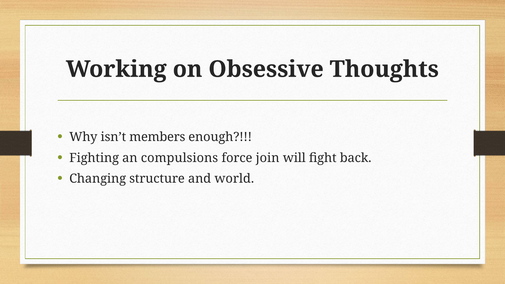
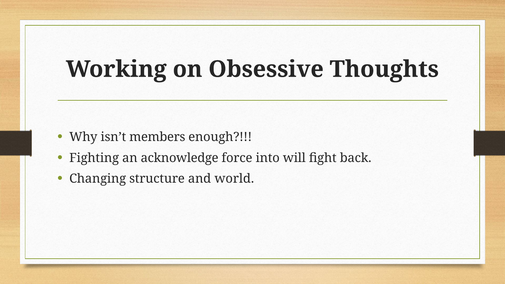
compulsions: compulsions -> acknowledge (180, 158)
join: join -> into (268, 158)
